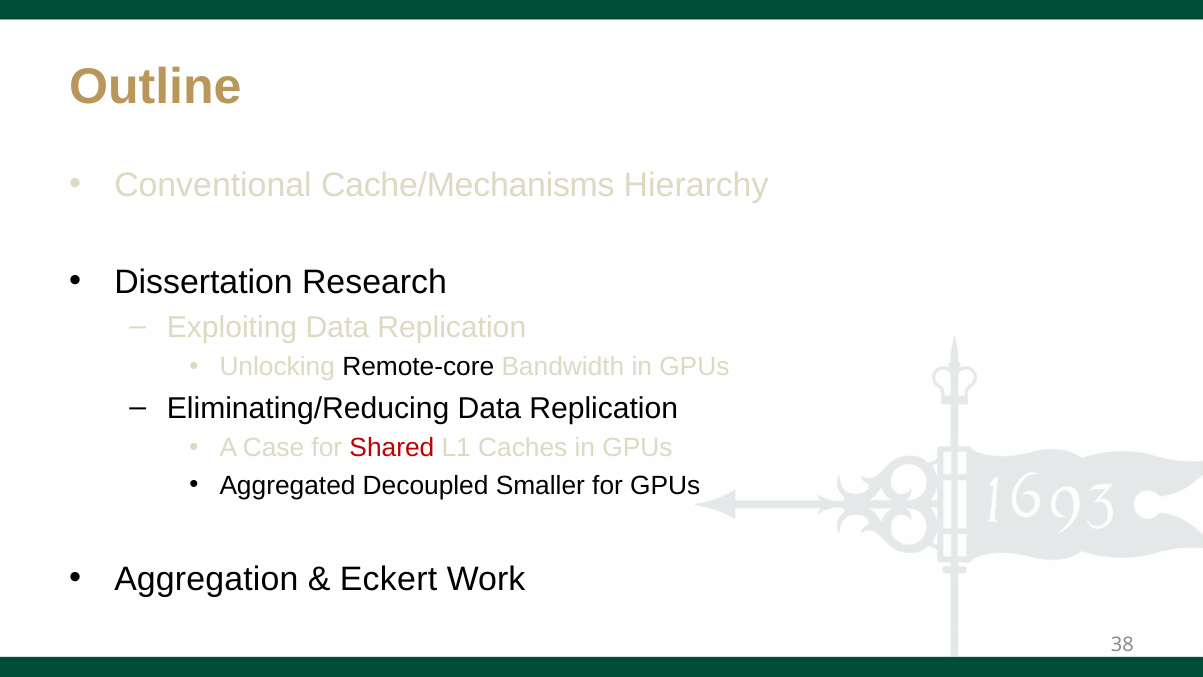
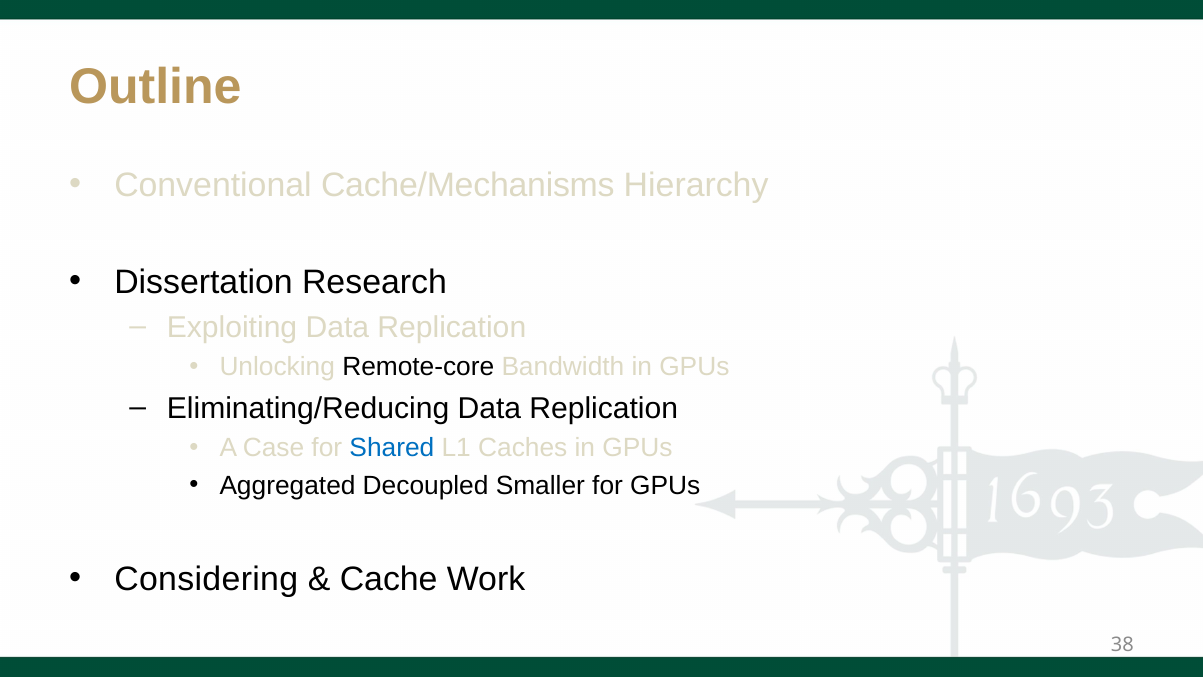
Shared colour: red -> blue (392, 448)
Aggregation: Aggregation -> Considering (206, 579)
Eckert: Eckert -> Cache (389, 579)
